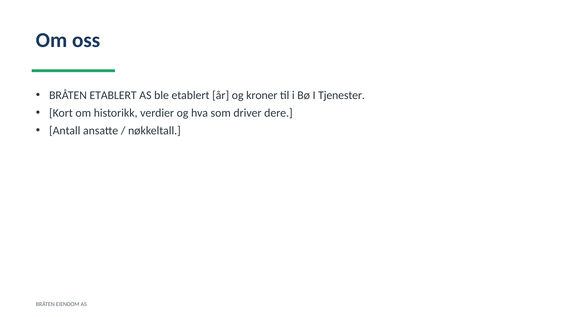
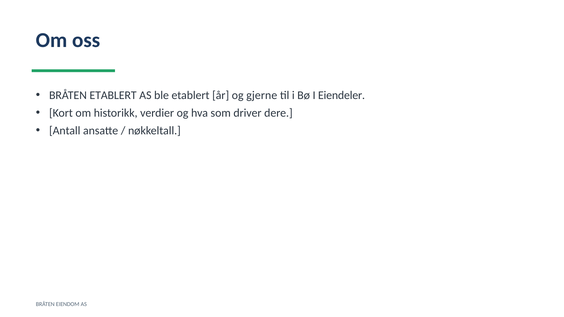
kroner: kroner -> gjerne (262, 96)
Tjenester: Tjenester -> Eiendeler (342, 96)
